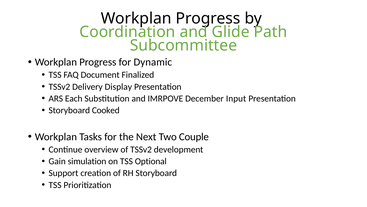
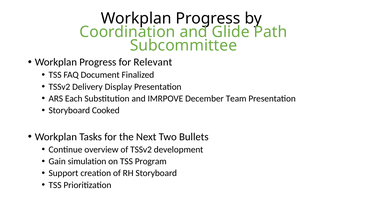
Dynamic: Dynamic -> Relevant (153, 62)
Input: Input -> Team (236, 98)
Couple: Couple -> Bullets (194, 136)
Optional: Optional -> Program (151, 161)
